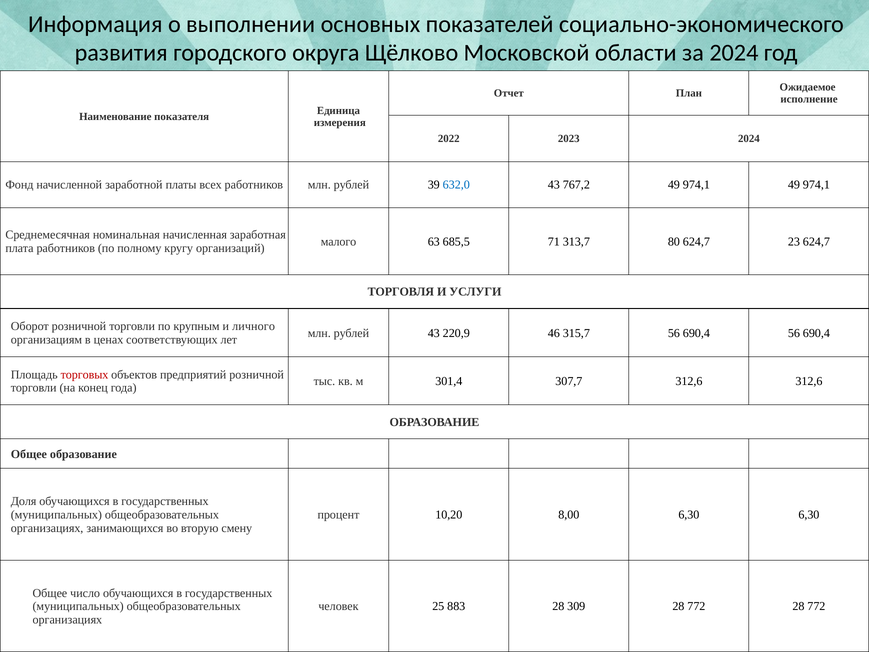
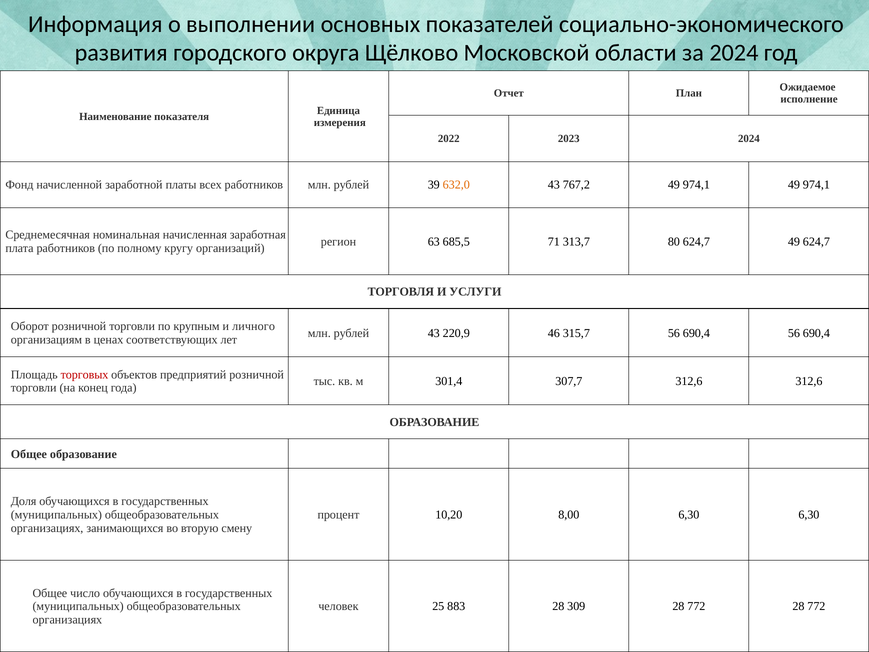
632,0 colour: blue -> orange (456, 185)
малого: малого -> регион (338, 241)
624,7 23: 23 -> 49 (794, 241)
